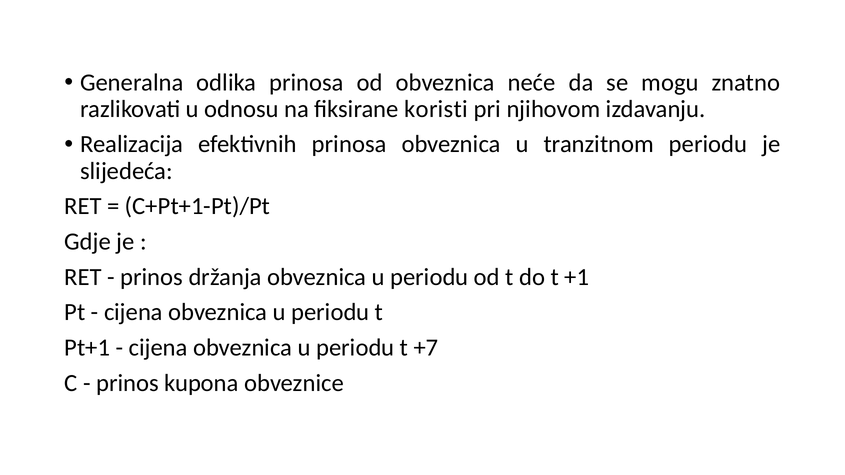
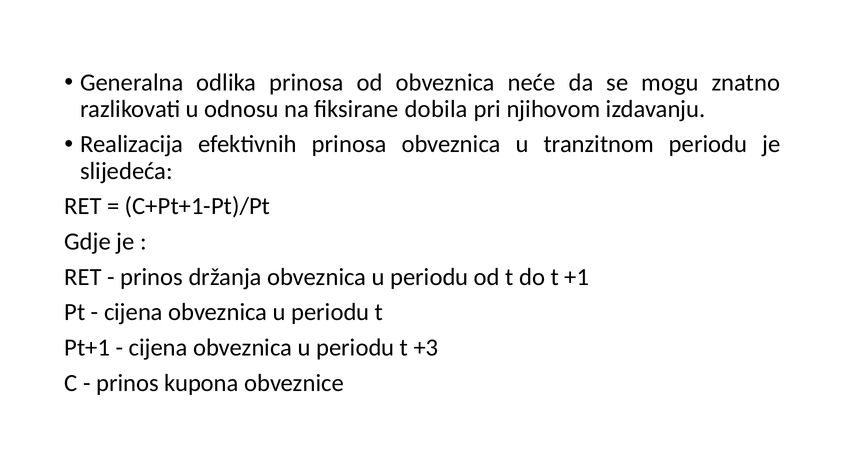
koristi: koristi -> dobila (436, 109)
+7: +7 -> +3 (426, 348)
